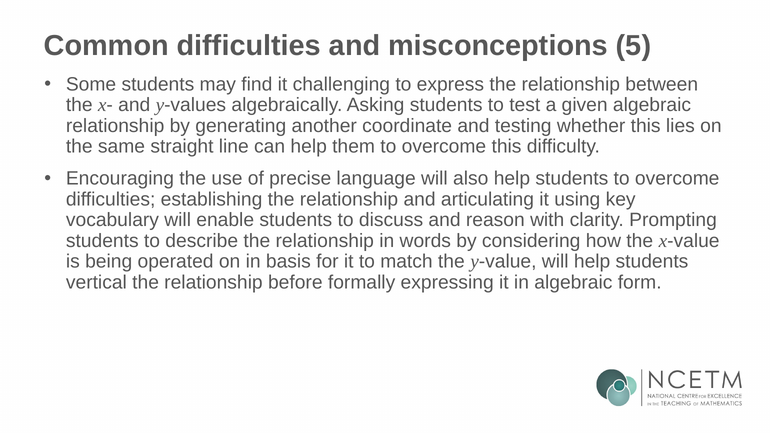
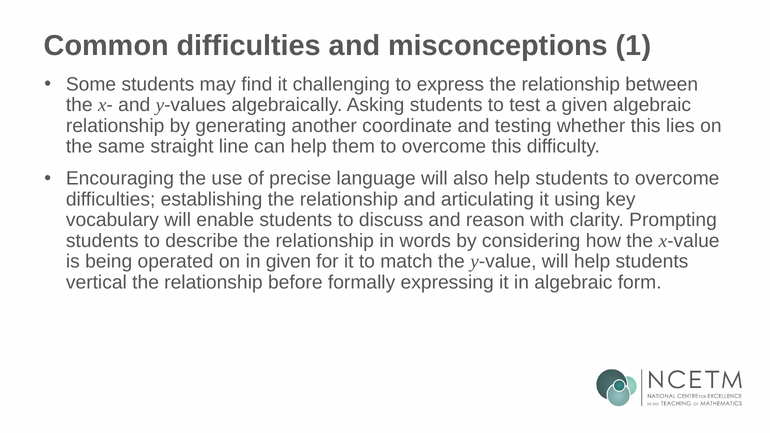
5: 5 -> 1 (634, 45)
in basis: basis -> given (288, 262)
